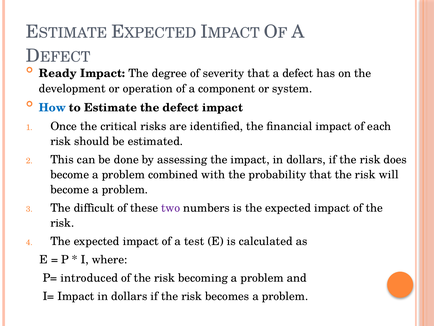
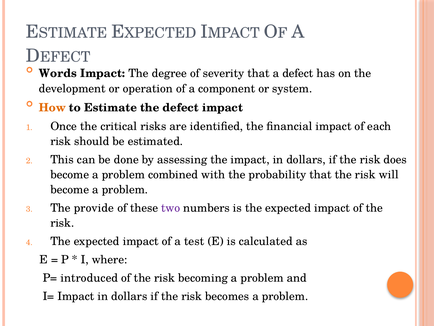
Ready: Ready -> Words (58, 73)
How colour: blue -> orange (52, 107)
difficult: difficult -> provide (94, 208)
